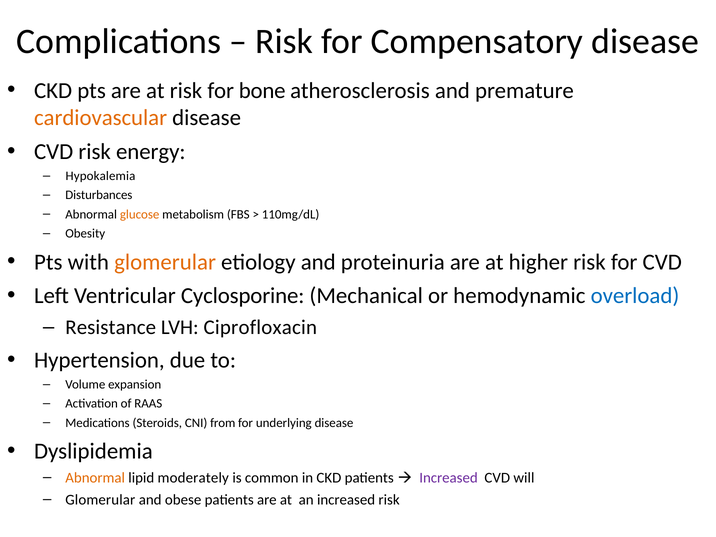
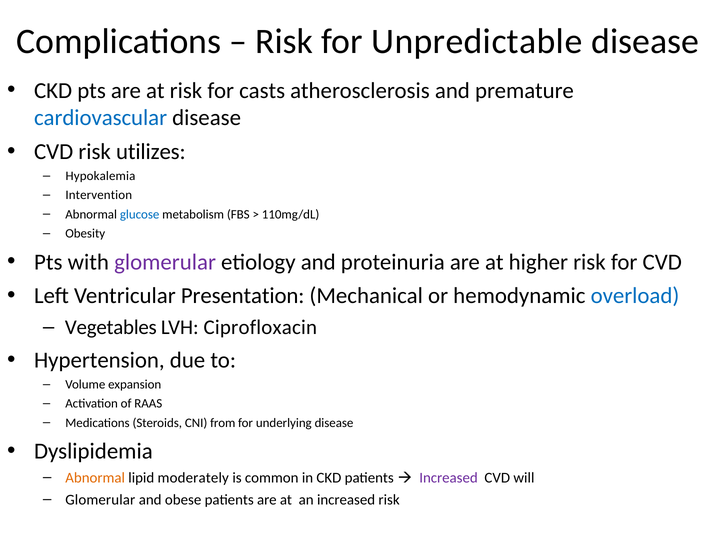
Compensatory: Compensatory -> Unpredictable (477, 41)
bone: bone -> casts (262, 90)
cardiovascular colour: orange -> blue (101, 118)
energy: energy -> utilizes (151, 152)
Disturbances: Disturbances -> Intervention (99, 195)
glucose colour: orange -> blue (140, 214)
glomerular colour: orange -> purple (165, 262)
Cyclosporine: Cyclosporine -> Presentation (243, 296)
Resistance: Resistance -> Vegetables (111, 327)
